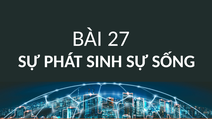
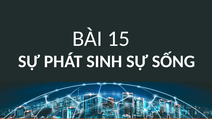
27: 27 -> 15 (119, 39)
